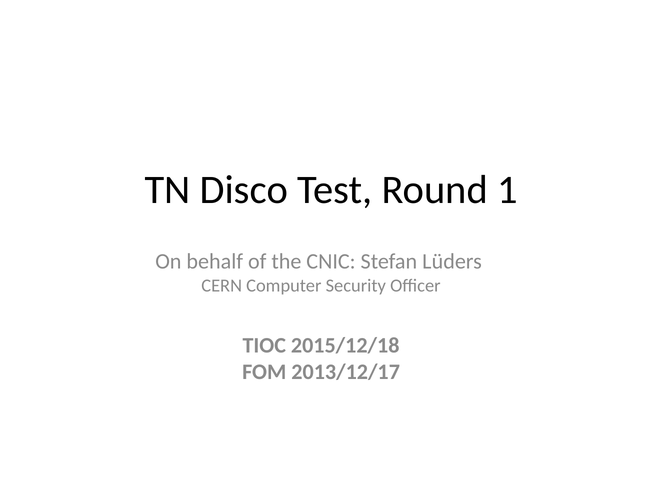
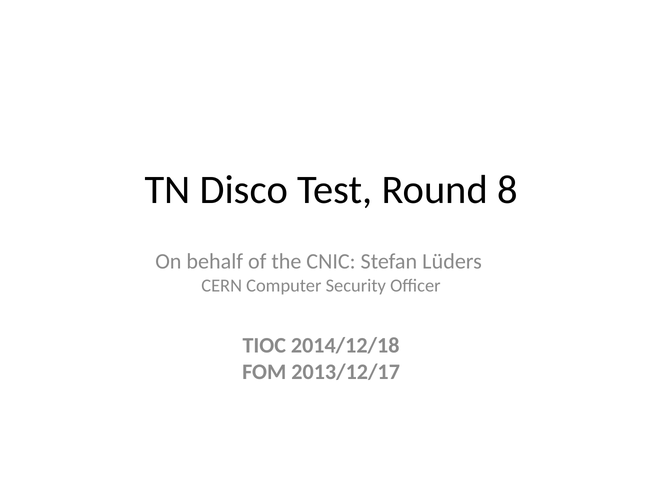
1: 1 -> 8 (507, 190)
2015/12/18: 2015/12/18 -> 2014/12/18 (345, 346)
